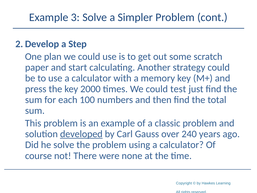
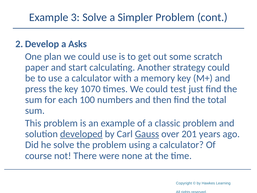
Step: Step -> Asks (78, 44)
2000: 2000 -> 1070 (90, 89)
Gauss underline: none -> present (147, 134)
240: 240 -> 201 (189, 134)
